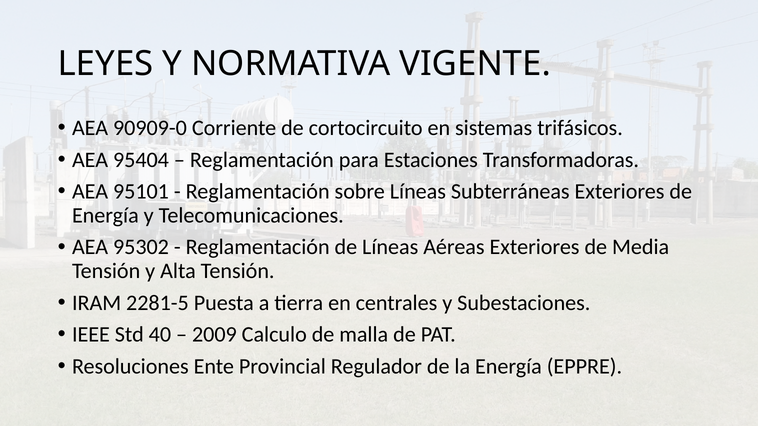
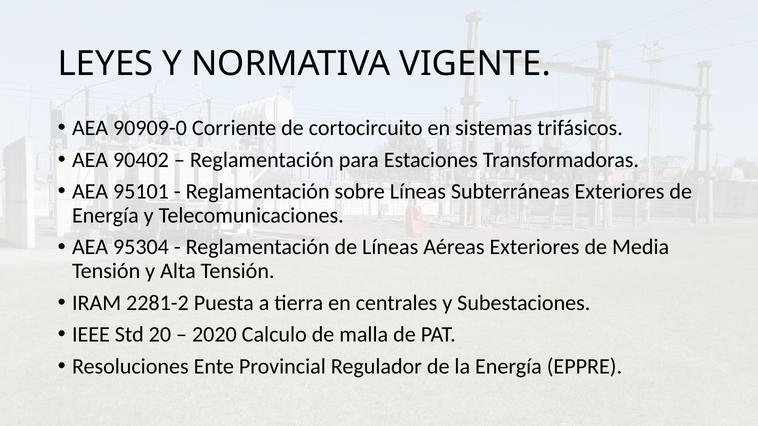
95404: 95404 -> 90402 (141, 160)
95302: 95302 -> 95304 (141, 247)
2281-5: 2281-5 -> 2281-2 (157, 303)
40: 40 -> 20 (160, 335)
2009: 2009 -> 2020 (214, 335)
